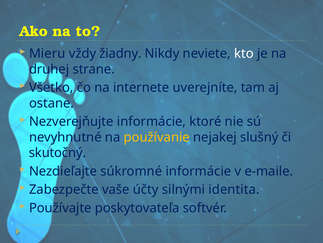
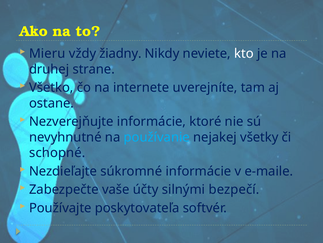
používanie colour: yellow -> light blue (157, 137)
slušný: slušný -> všetky (259, 137)
skutočný: skutočný -> schopné (57, 152)
identita: identita -> bezpečí (234, 189)
